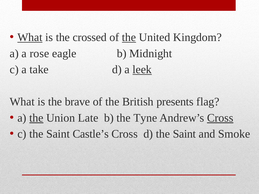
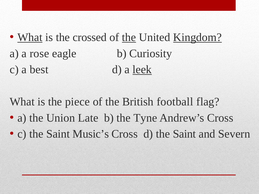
Kingdom underline: none -> present (197, 37)
Midnight: Midnight -> Curiosity (151, 54)
take: take -> best (39, 70)
brave: brave -> piece (77, 102)
presents: presents -> football (175, 102)
the underline: present -> none (36, 118)
Cross underline: present -> none (220, 118)
Castle’s: Castle’s -> Music’s (91, 134)
Smoke: Smoke -> Severn (234, 134)
